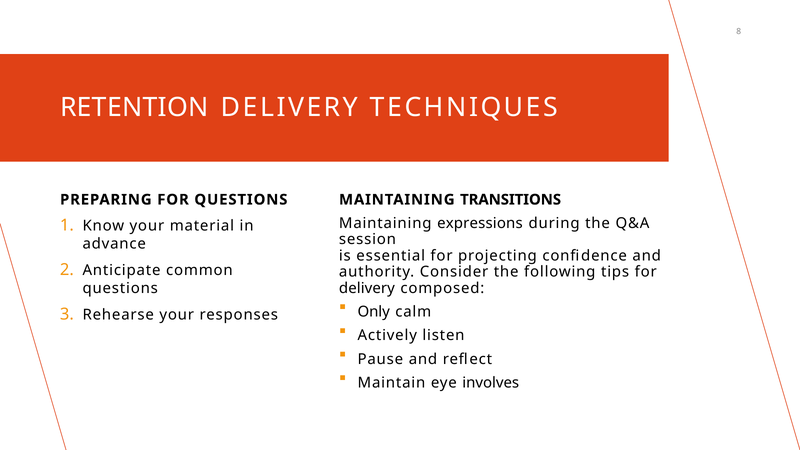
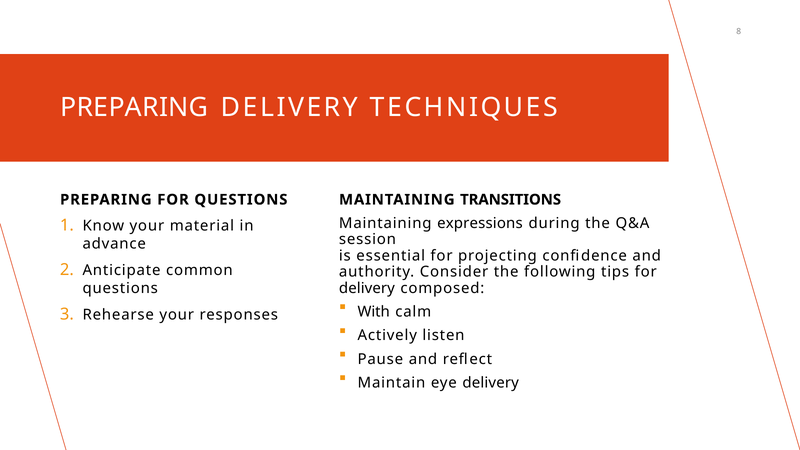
RETENTION: RETENTION -> PREPARING (134, 107)
Only: Only -> With (374, 312)
eye involves: involves -> delivery (491, 383)
